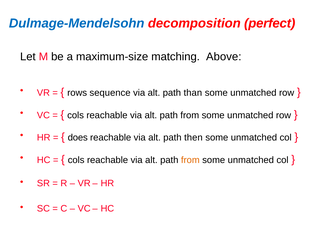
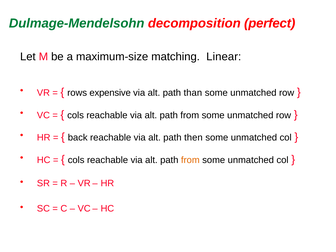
Dulmage-Mendelsohn colour: blue -> green (77, 23)
Above: Above -> Linear (224, 57)
sequence: sequence -> expensive (110, 93)
does: does -> back (78, 138)
